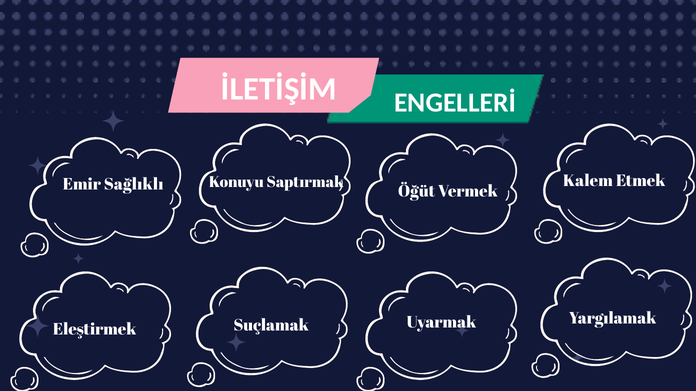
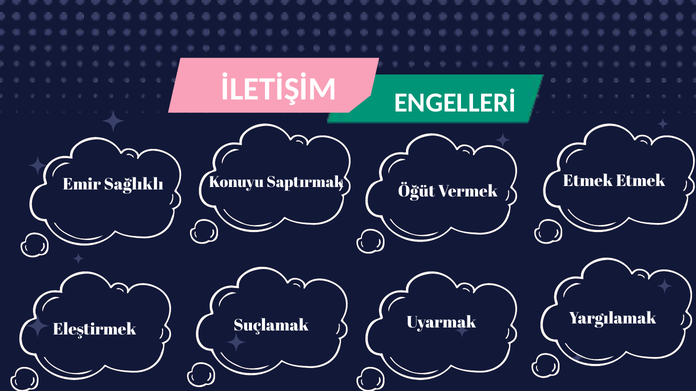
Kalem: Kalem -> Etmek (588, 181)
